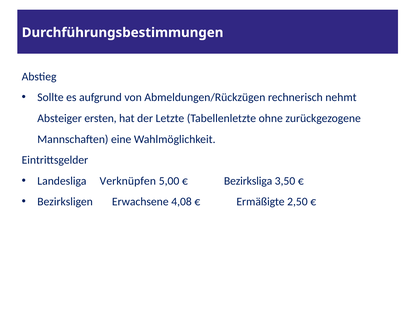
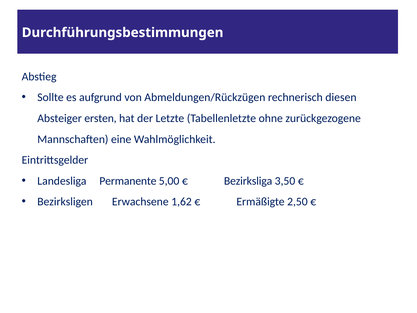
nehmt: nehmt -> diesen (341, 97)
Verknüpfen: Verknüpfen -> Permanente (128, 181)
4,08: 4,08 -> 1,62 (182, 202)
